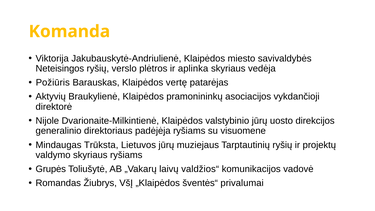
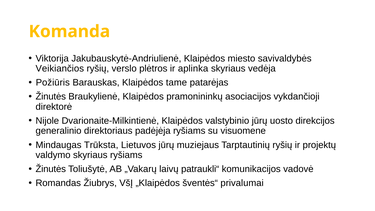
Neteisingos: Neteisingos -> Veikiančios (60, 69)
vertę: vertę -> tame (176, 83)
Aktyvių: Aktyvių -> Žinutės (51, 97)
Grupės: Grupės -> Žinutės (51, 169)
valdžios“: valdžios“ -> patraukli“ (200, 169)
